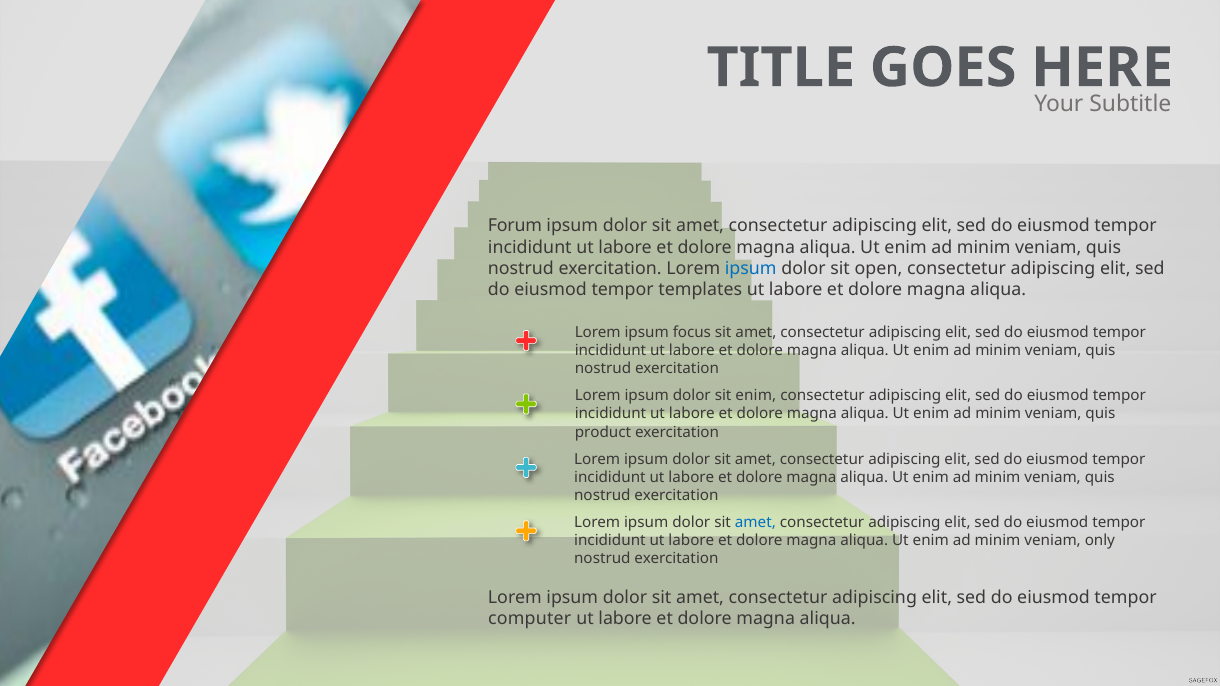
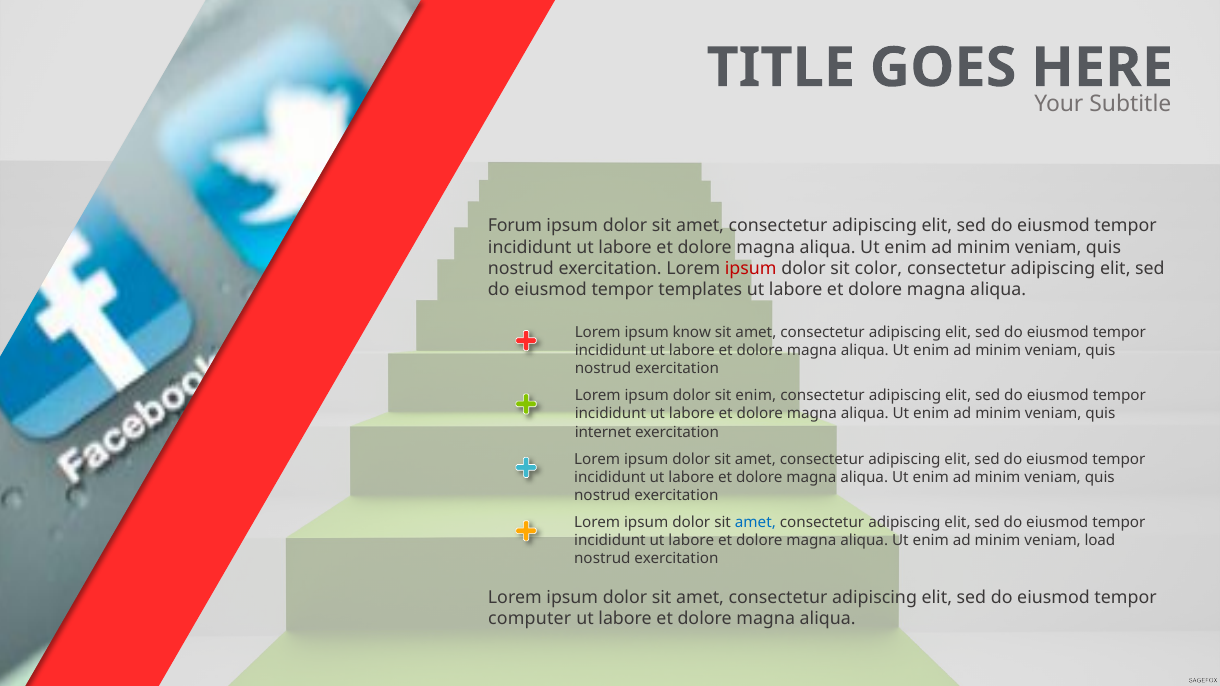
ipsum colour: blue -> red (751, 269)
open: open -> color (878, 269)
focus: focus -> know (692, 332)
product: product -> internet (603, 432)
only: only -> load (1100, 541)
